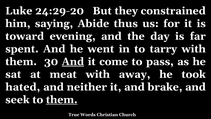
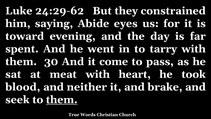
24:29-20: 24:29-20 -> 24:29-62 (60, 11)
thus: thus -> eyes (126, 23)
And underline: present -> none (73, 61)
away: away -> heart (135, 74)
hated: hated -> blood (23, 87)
